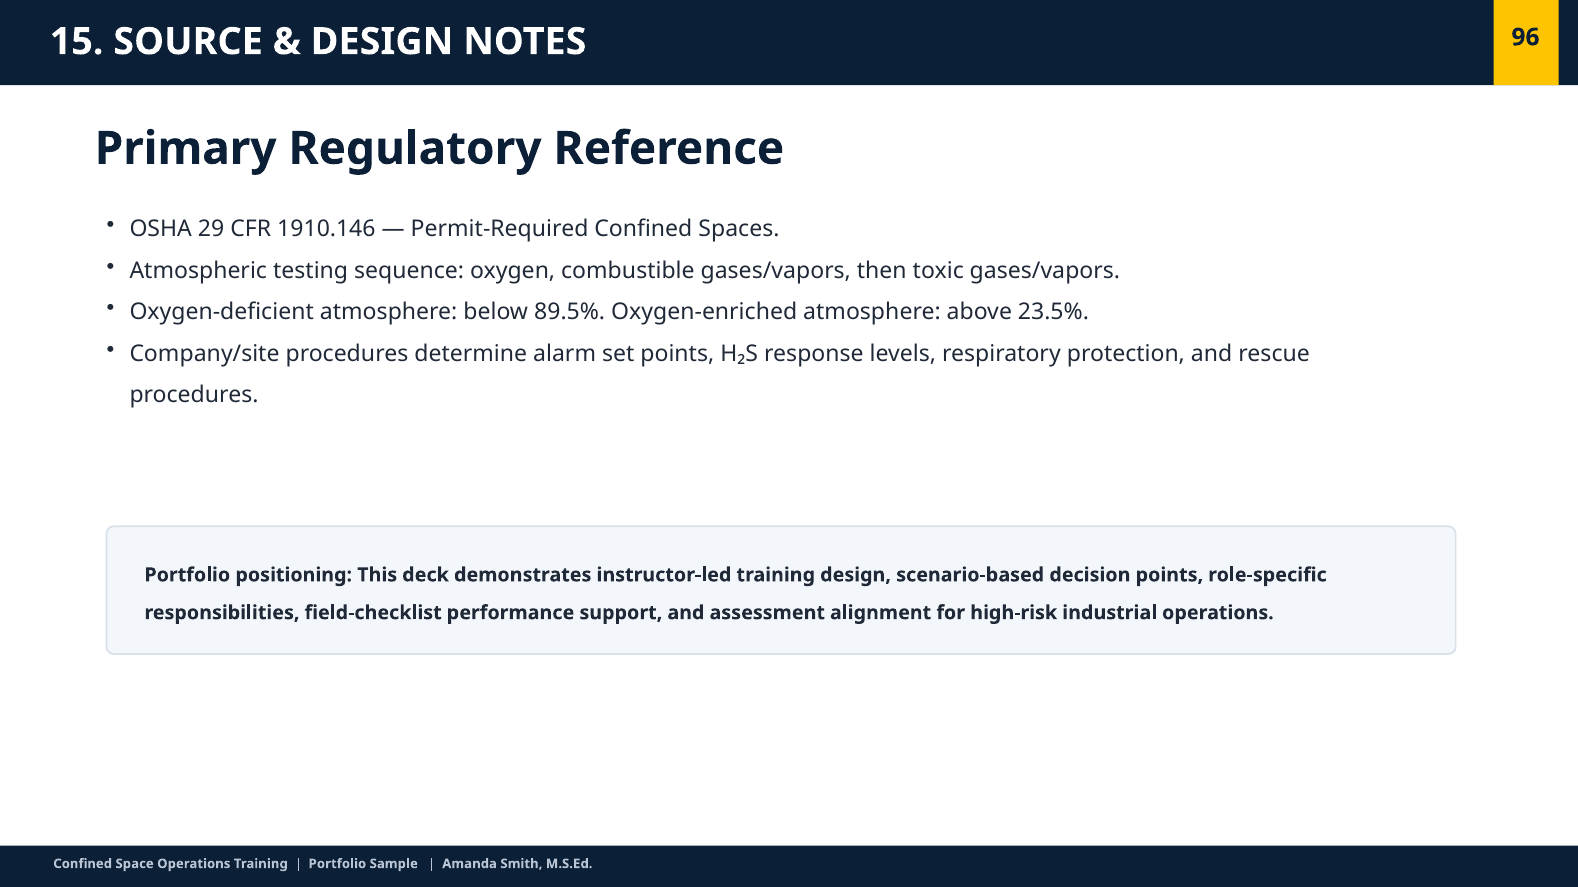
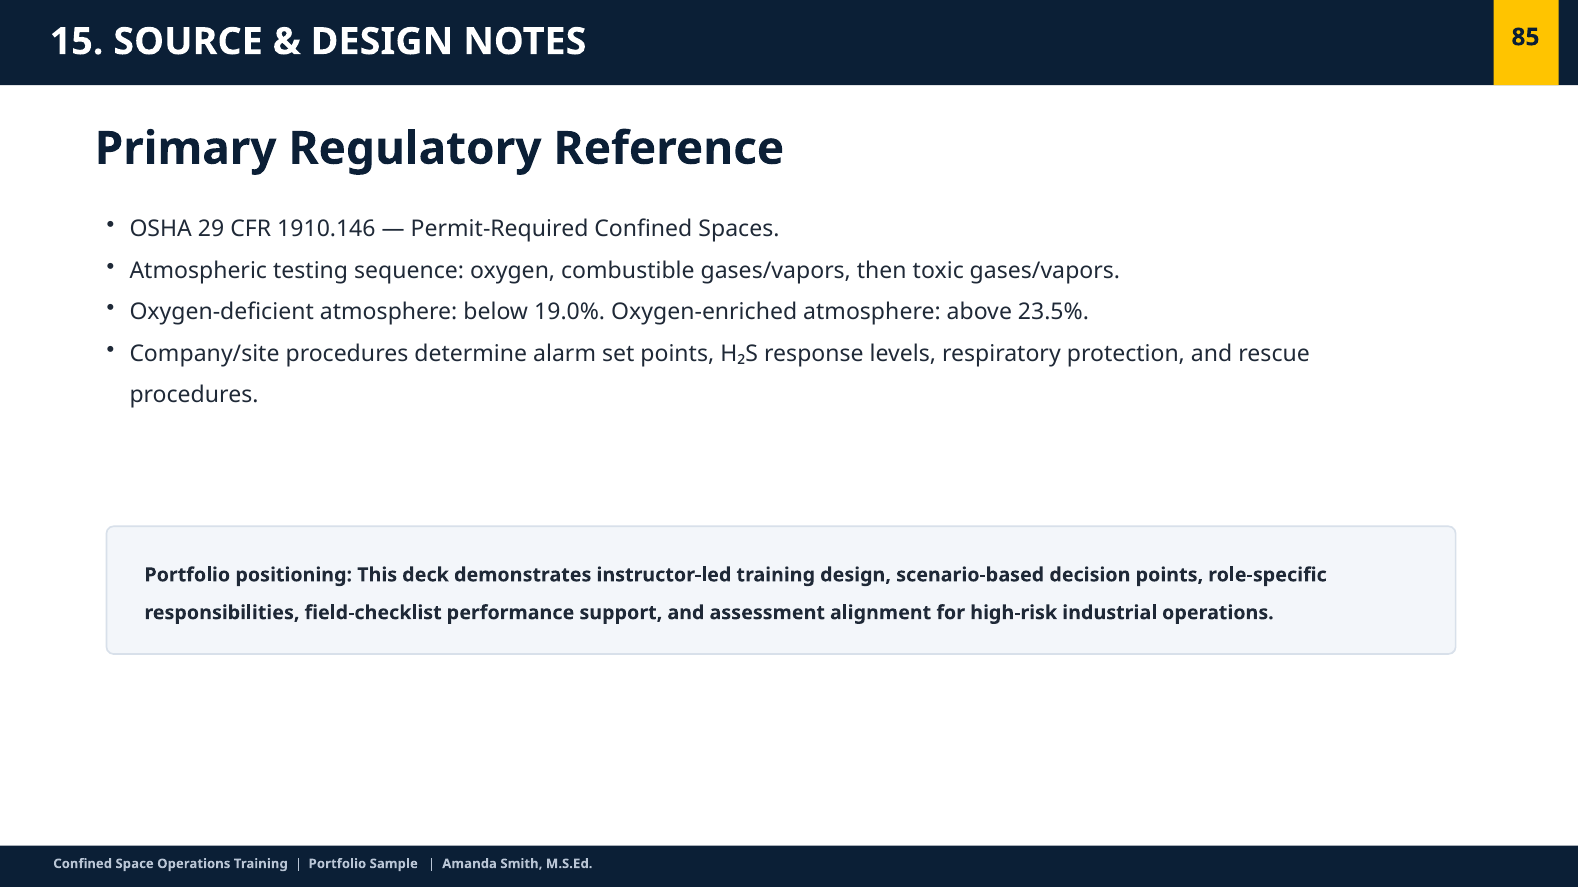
96: 96 -> 85 (1525, 37)
89.5%: 89.5% -> 19.0% (570, 312)
